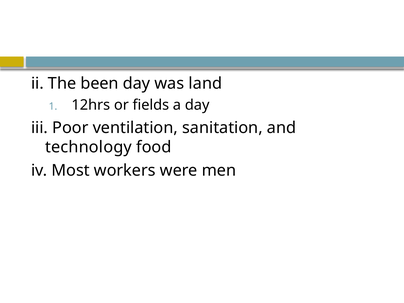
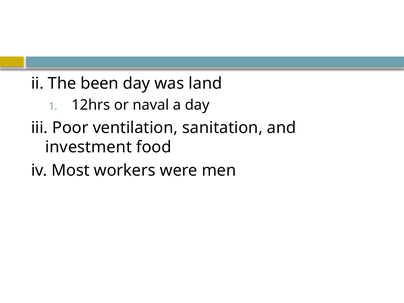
fields: fields -> naval (151, 105)
technology: technology -> investment (89, 147)
